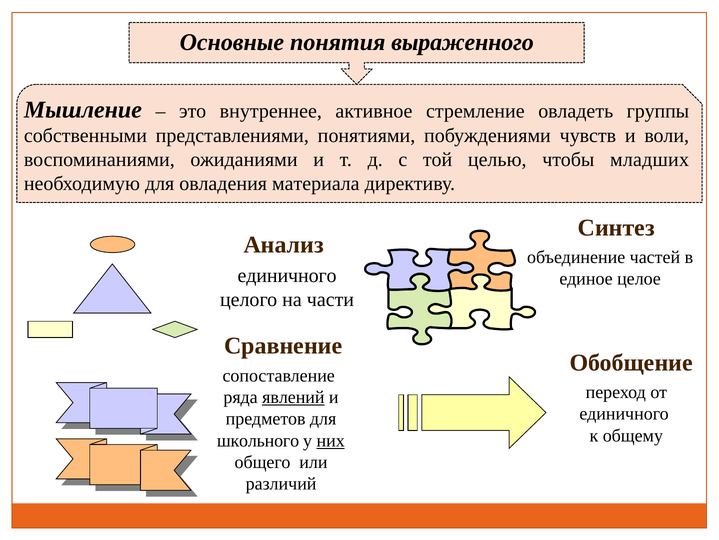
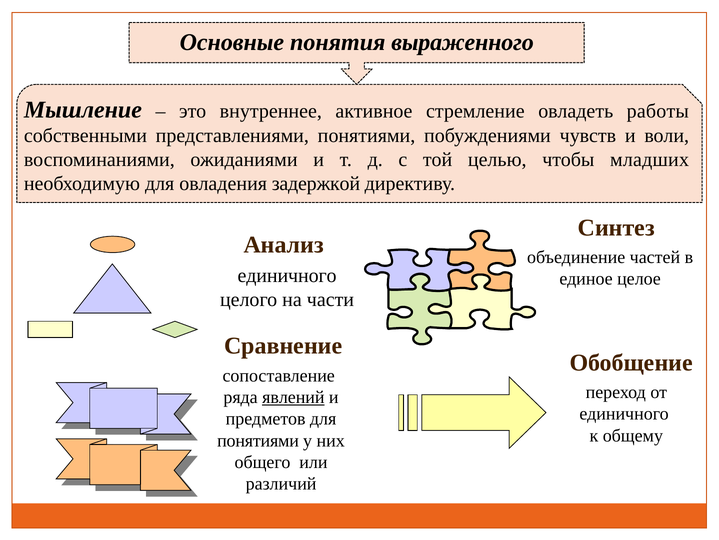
группы: группы -> работы (658, 111)
материала: материала -> задержкой (316, 184)
школьного: школьного -> понятиями (258, 440)
них underline: present -> none (331, 440)
